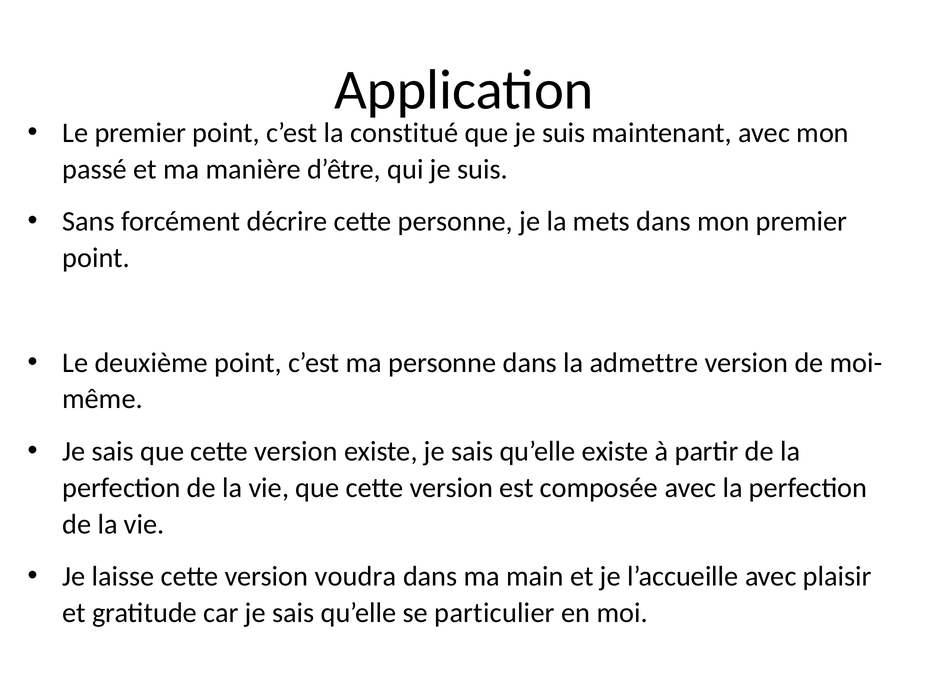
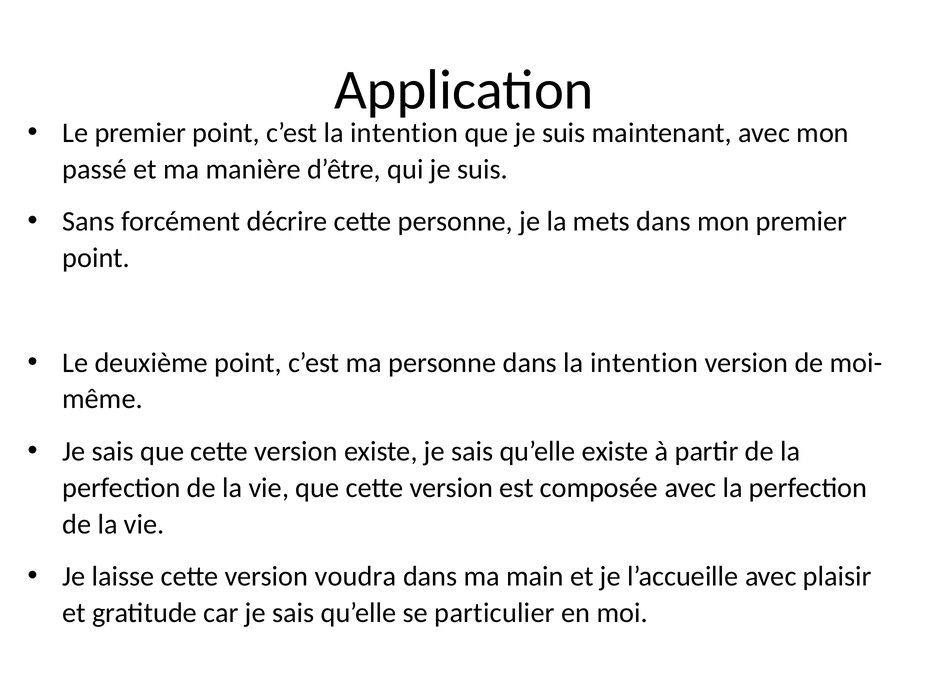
c’est la constitué: constitué -> intention (404, 133)
dans la admettre: admettre -> intention (644, 363)
